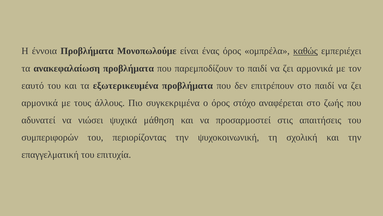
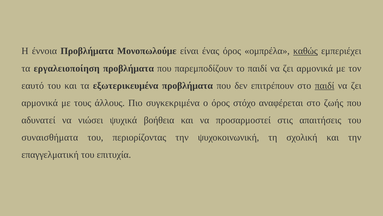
ανακεφαλαίωση: ανακεφαλαίωση -> εργαλειοποίηση (67, 68)
παιδί underline: none -> present (325, 85)
μάθηση: μάθηση -> βοήθεια (159, 120)
συμπεριφορών: συμπεριφορών -> συναισθήματα (50, 137)
